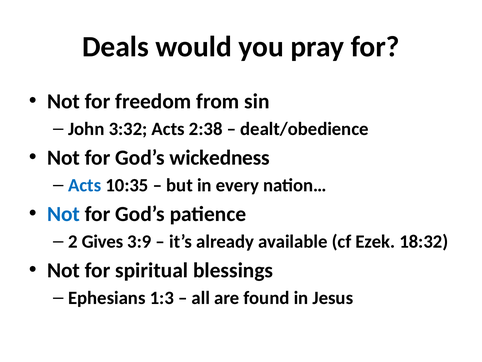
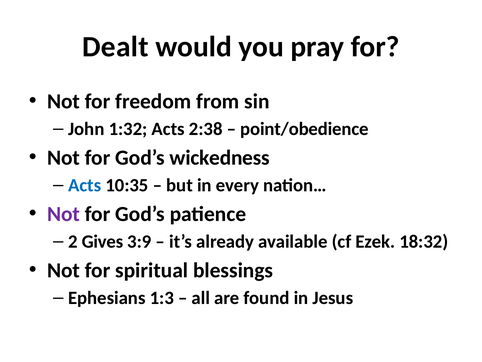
Deals: Deals -> Dealt (115, 47)
3:32: 3:32 -> 1:32 (128, 129)
dealt/obedience: dealt/obedience -> point/obedience (304, 129)
Not colour: blue -> purple (64, 214)
